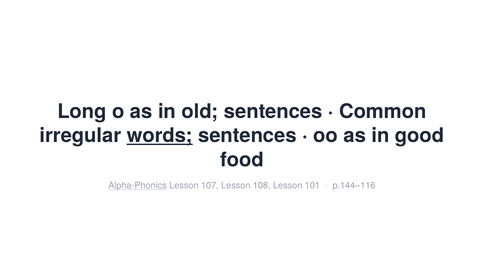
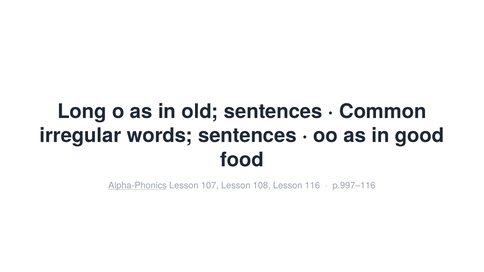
words underline: present -> none (160, 136)
101: 101 -> 116 (312, 186)
p.144–116: p.144–116 -> p.997–116 (354, 186)
